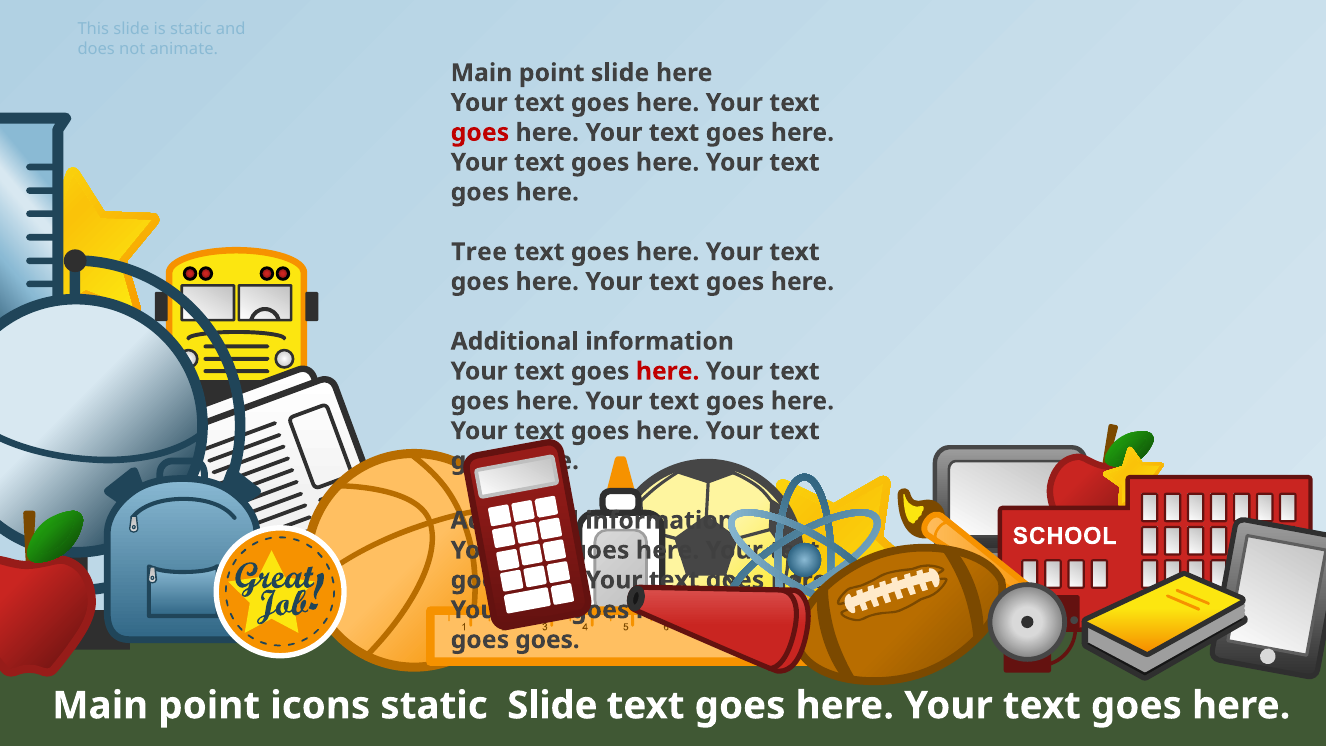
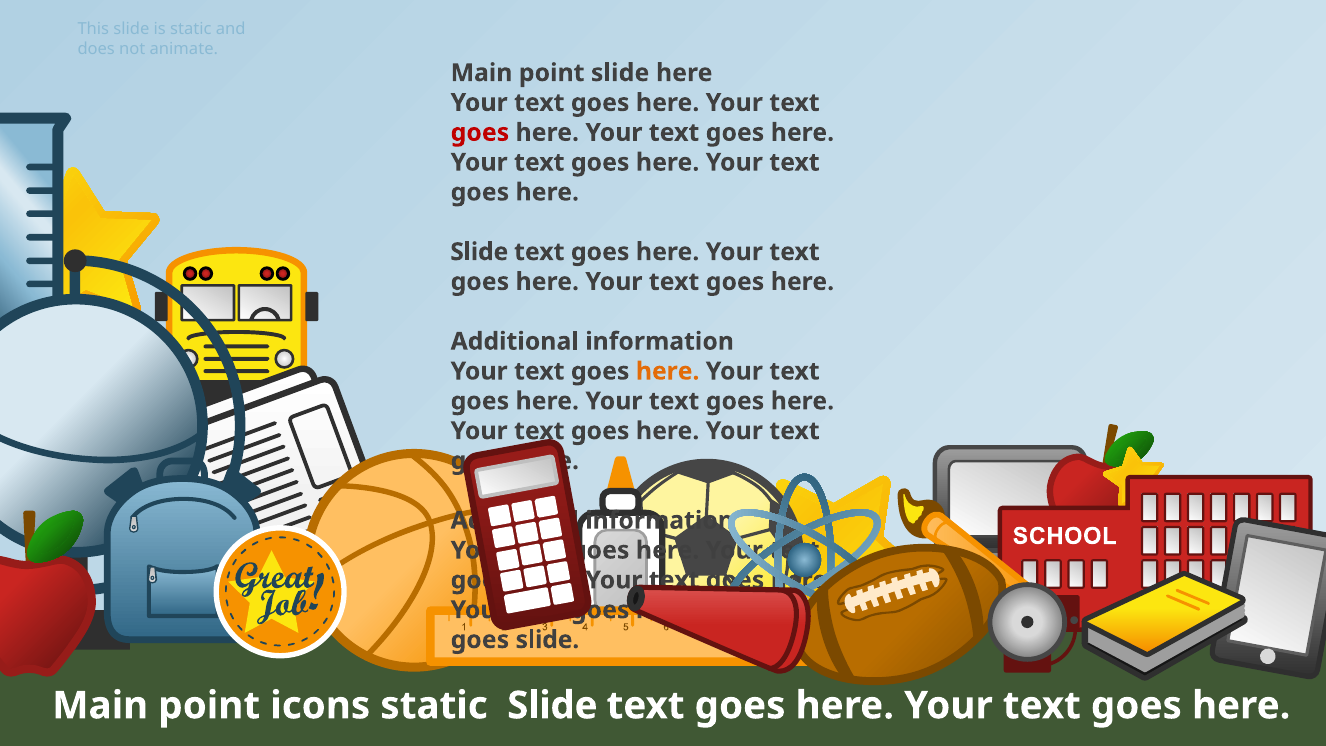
Tree: Tree -> Slide (479, 252)
here colour: red -> orange (668, 371)
goes goes: goes -> slide (547, 640)
